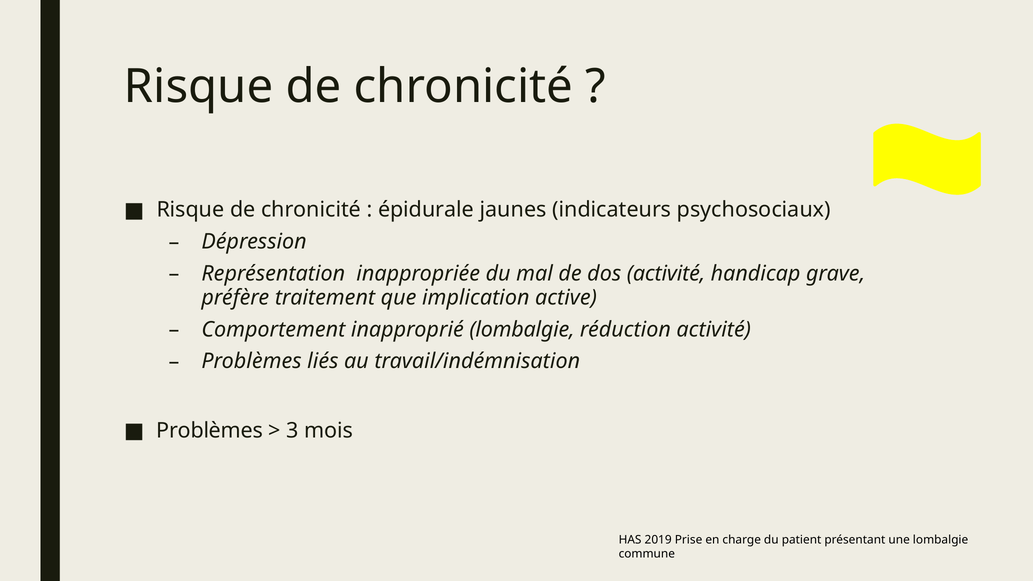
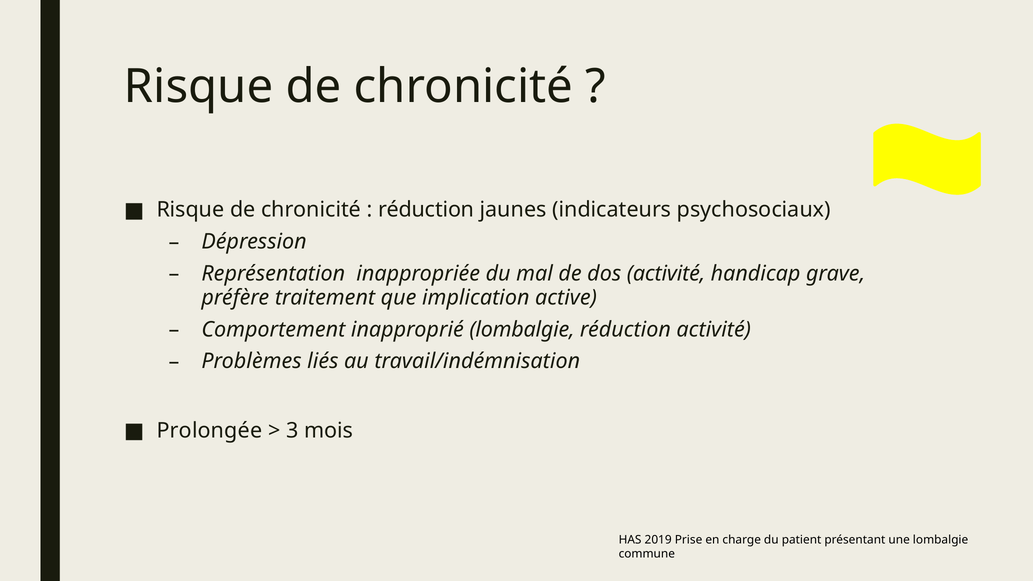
épidurale: épidurale -> réduction (426, 210)
Problèmes: Problèmes -> Prolongée (209, 430)
